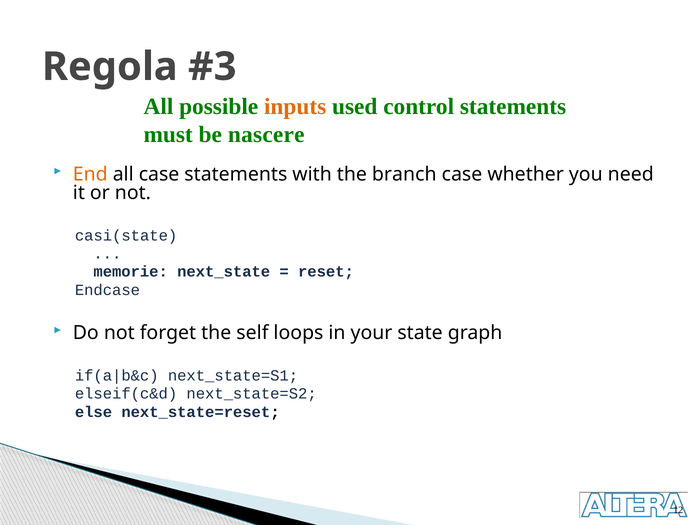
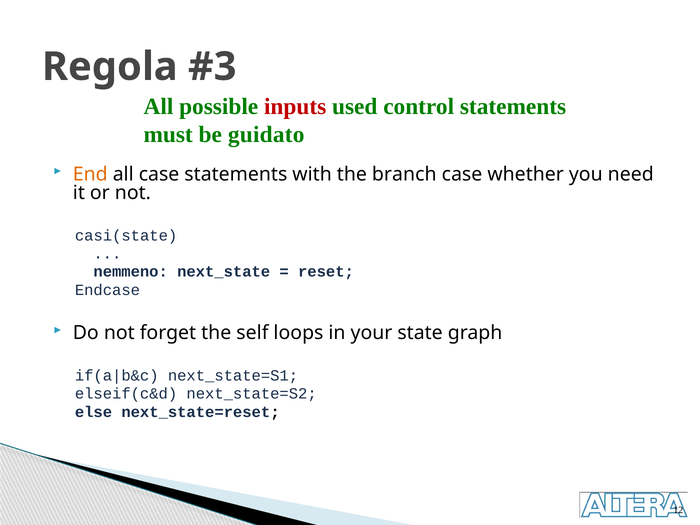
inputs colour: orange -> red (295, 107)
nascere: nascere -> guidato (266, 135)
memorie: memorie -> nemmeno (131, 272)
